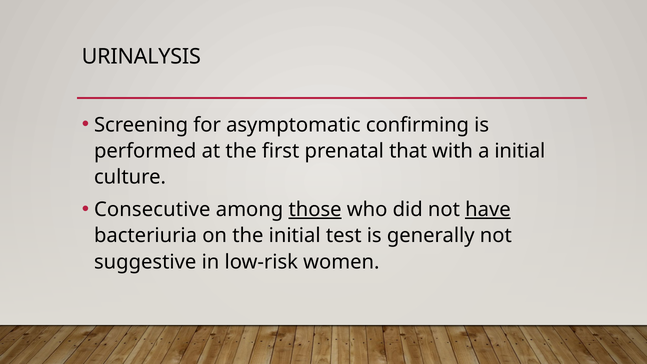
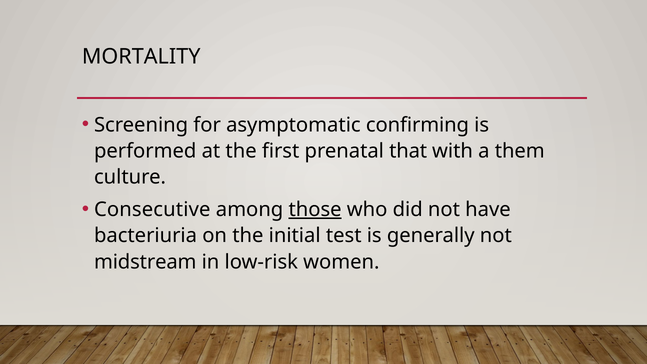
URINALYSIS: URINALYSIS -> MORTALITY (141, 57)
a initial: initial -> them (520, 151)
have underline: present -> none (488, 209)
suggestive: suggestive -> midstream (145, 262)
